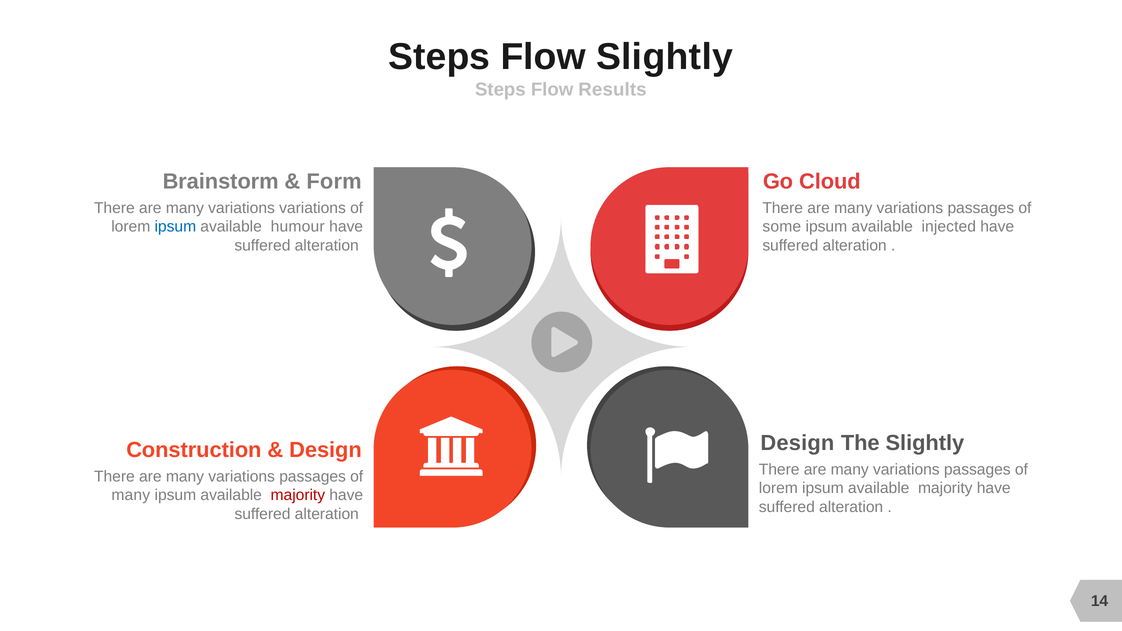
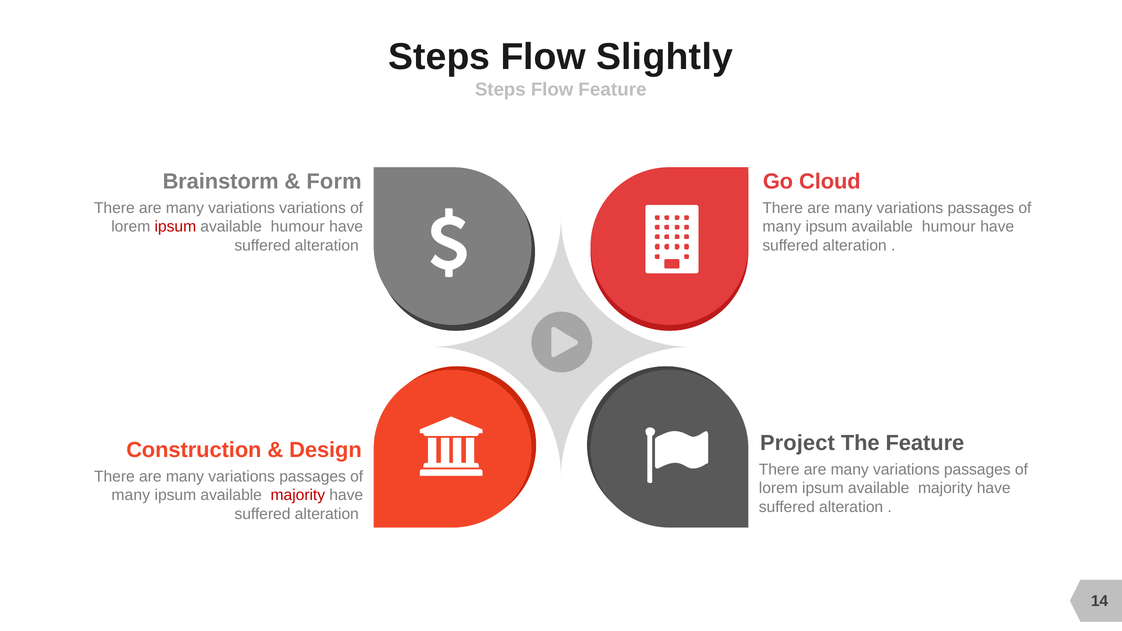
Flow Results: Results -> Feature (612, 90)
ipsum colour: blue -> red (175, 227)
some: some -> many (782, 227)
injected: injected -> humour (949, 227)
Design: Design -> Project (797, 443)
The Slightly: Slightly -> Feature (925, 443)
